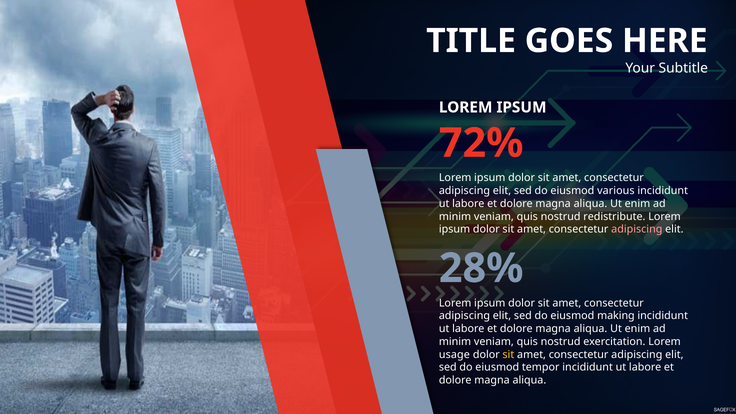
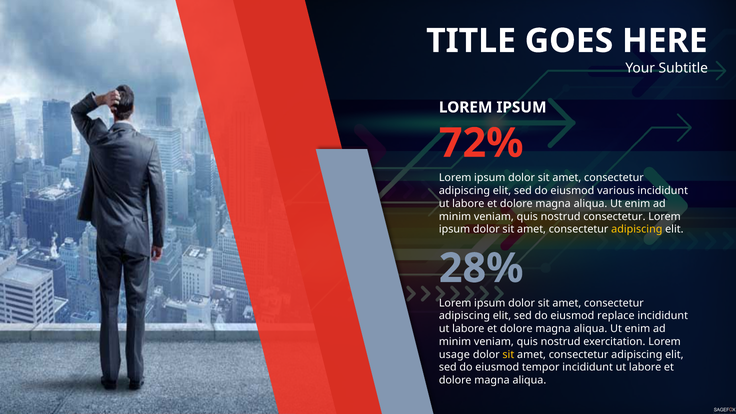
nostrud redistribute: redistribute -> consectetur (614, 217)
adipiscing colour: pink -> yellow (637, 229)
making: making -> replace (616, 316)
